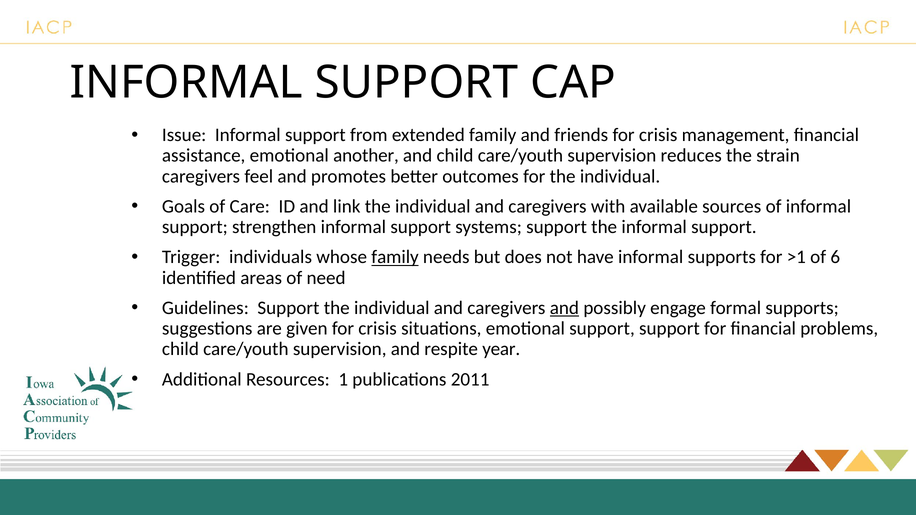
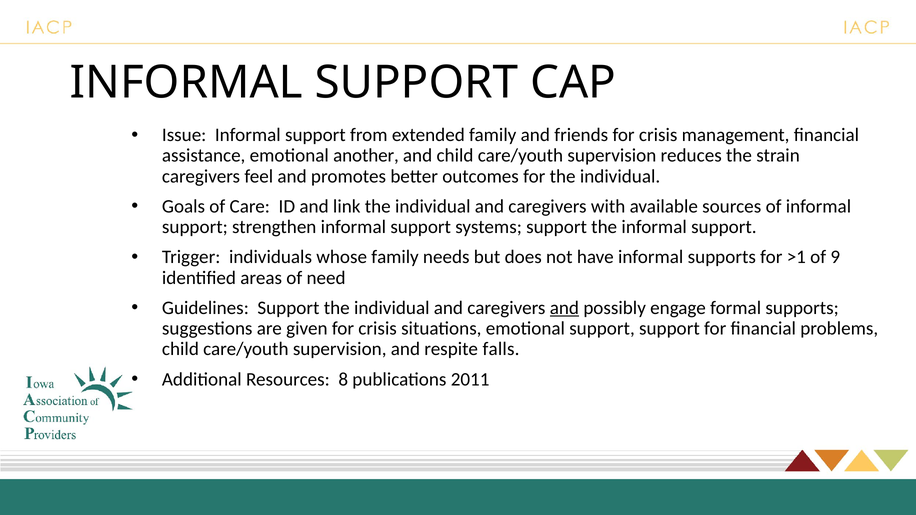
family underline: present -> none (395, 257)
6: 6 -> 9 (835, 257)
year: year -> falls (501, 349)
1: 1 -> 8 (343, 379)
